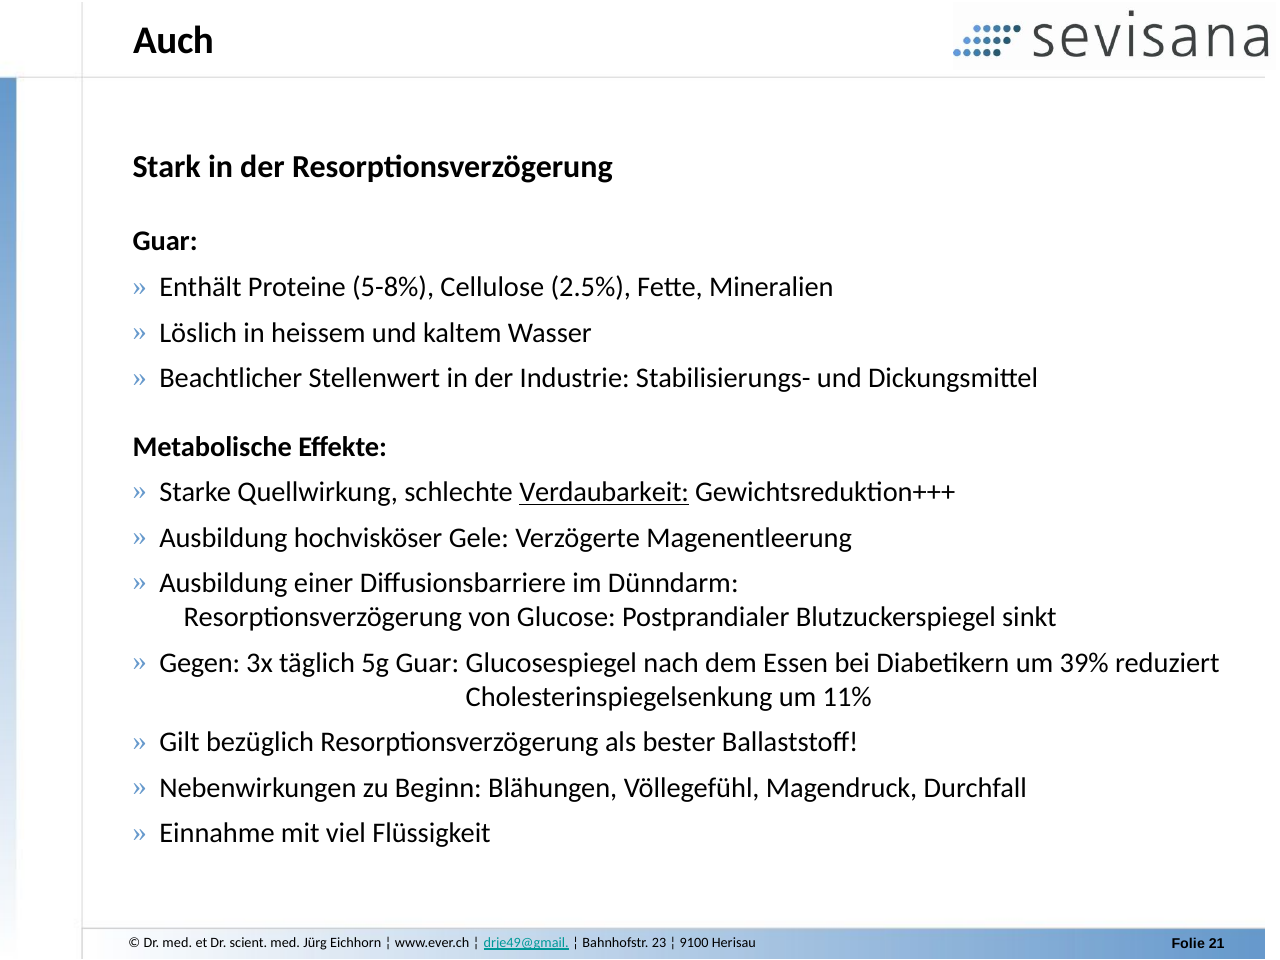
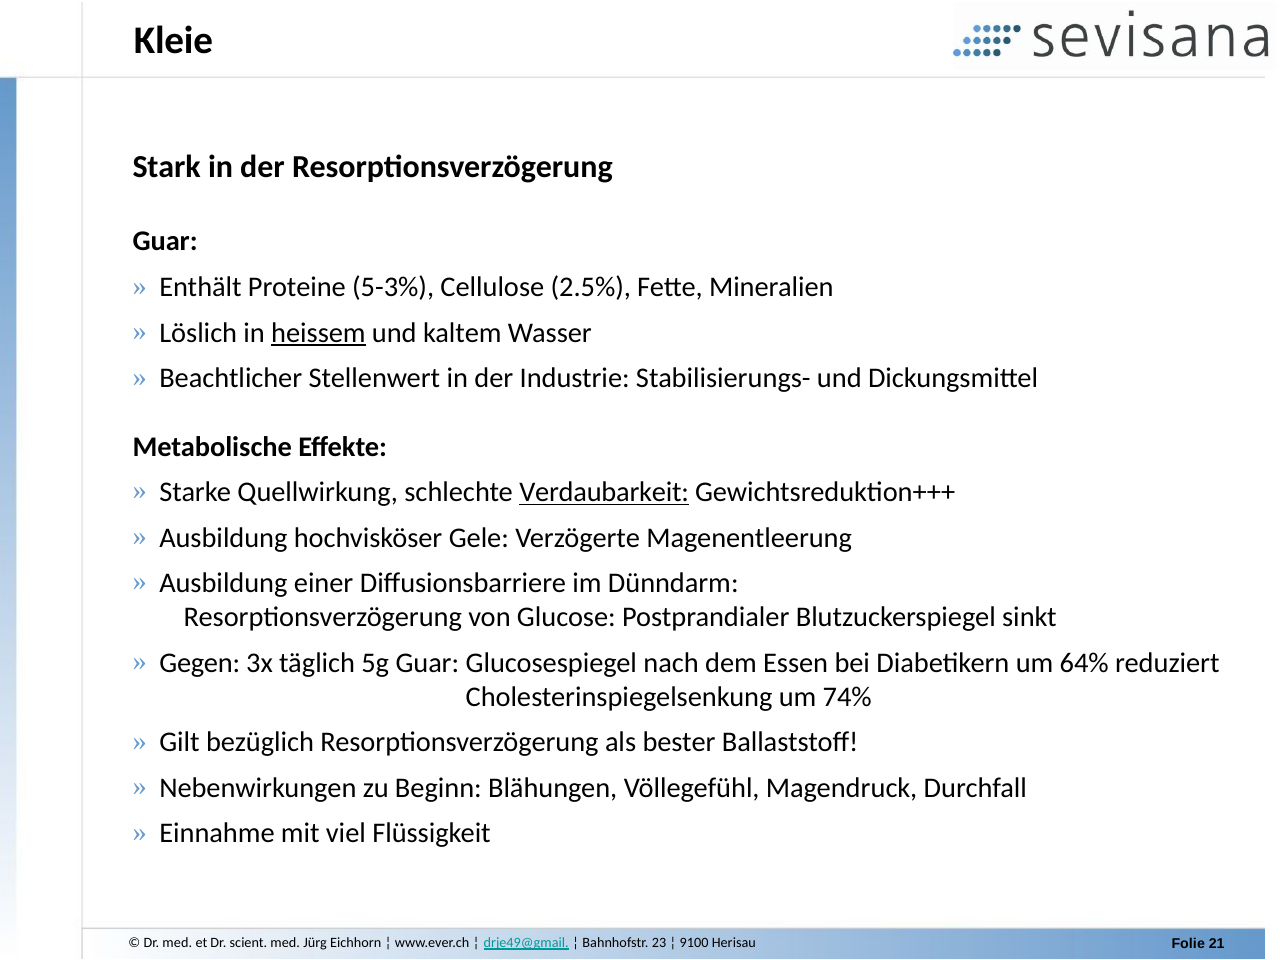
Auch: Auch -> Kleie (173, 41)
5-8%: 5-8% -> 5-3% (393, 288)
heissem underline: none -> present (318, 333)
39%: 39% -> 64% (1084, 663)
11%: 11% -> 74% (847, 697)
